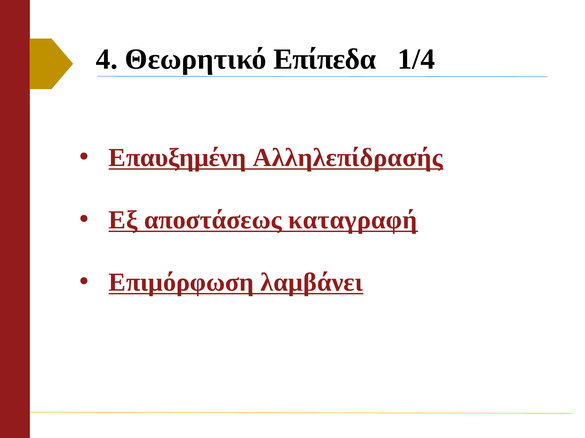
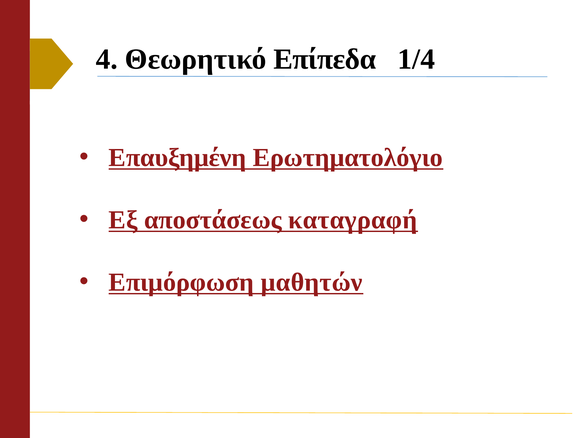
Αλληλεπίδρασής: Αλληλεπίδρασής -> Ερωτηματολόγιο (348, 158)
λαμβάνει: λαμβάνει -> μαθητών (312, 283)
